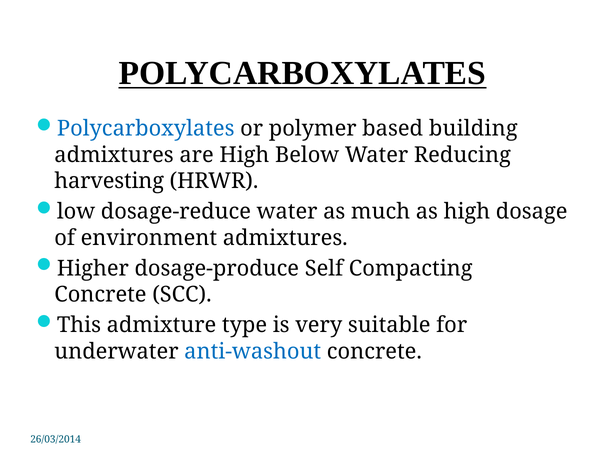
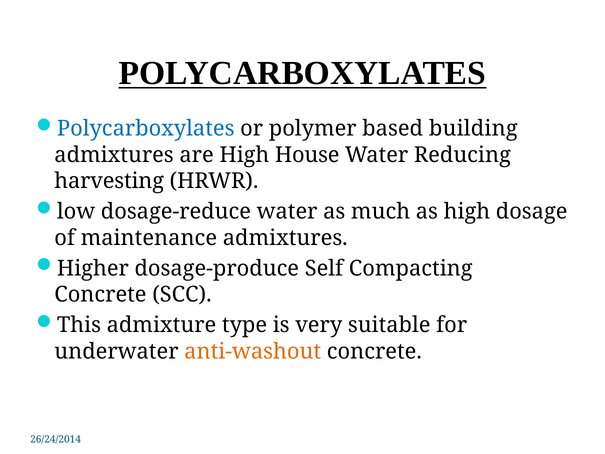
Below: Below -> House (307, 155)
environment: environment -> maintenance (149, 238)
anti-washout colour: blue -> orange (253, 351)
26/03/2014: 26/03/2014 -> 26/24/2014 (56, 439)
